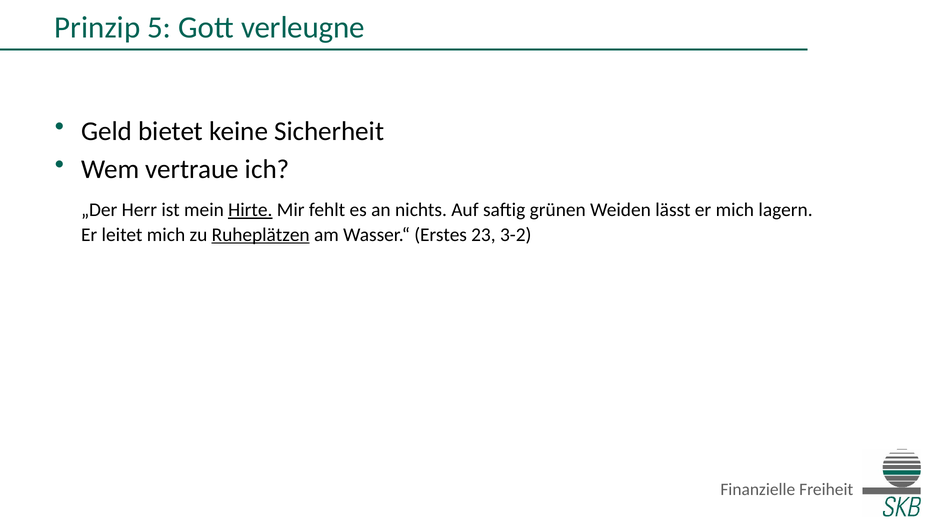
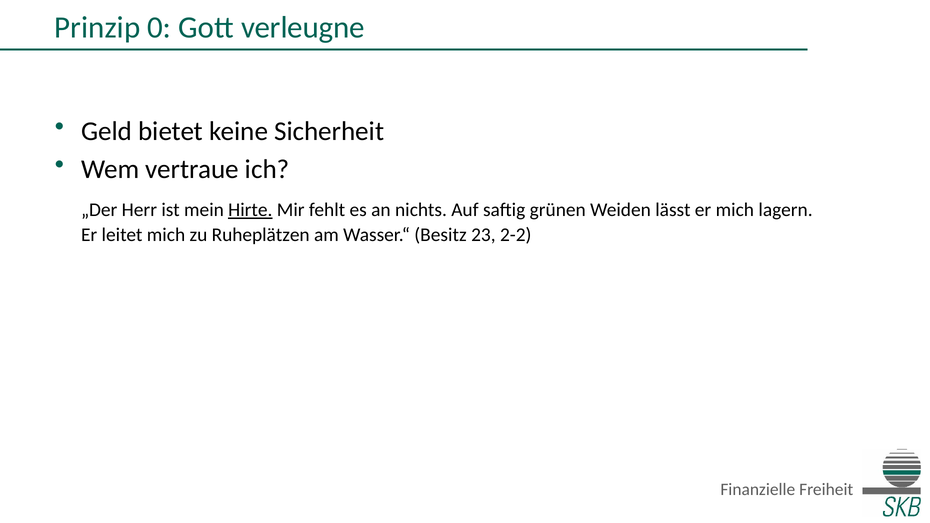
5: 5 -> 0 (159, 28)
Ruheplätzen underline: present -> none (261, 235)
Erstes: Erstes -> Besitz (441, 235)
3-2: 3-2 -> 2-2 (516, 235)
